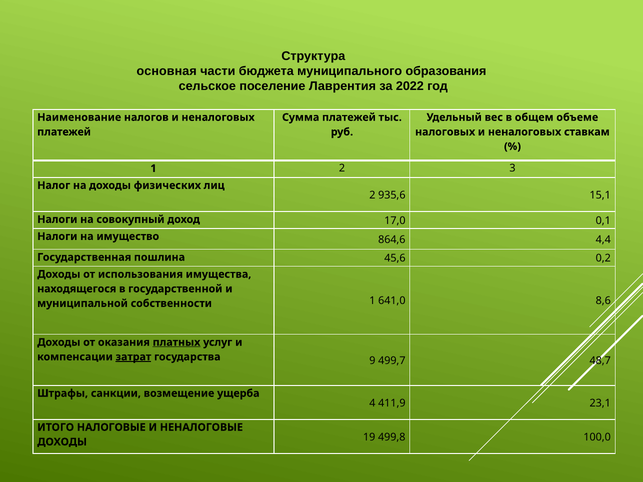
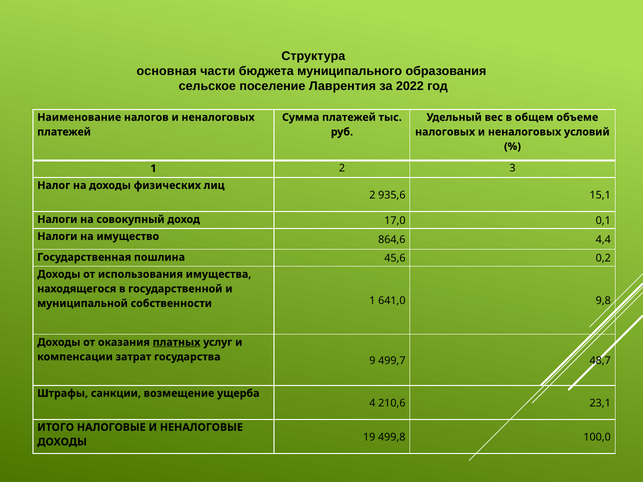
ставкам: ставкам -> условий (587, 132)
8,6: 8,6 -> 9,8 (603, 301)
затрат underline: present -> none (133, 357)
411,9: 411,9 -> 210,6 (392, 403)
